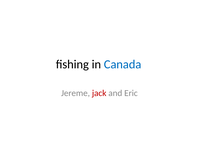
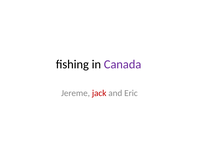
Canada colour: blue -> purple (123, 64)
